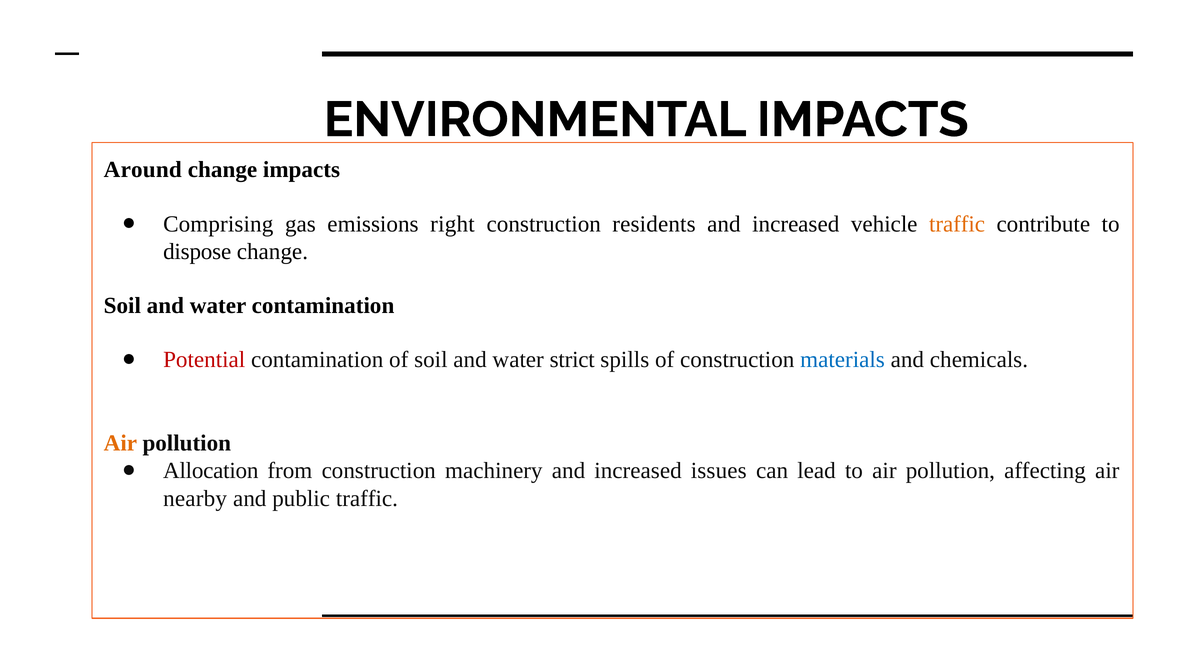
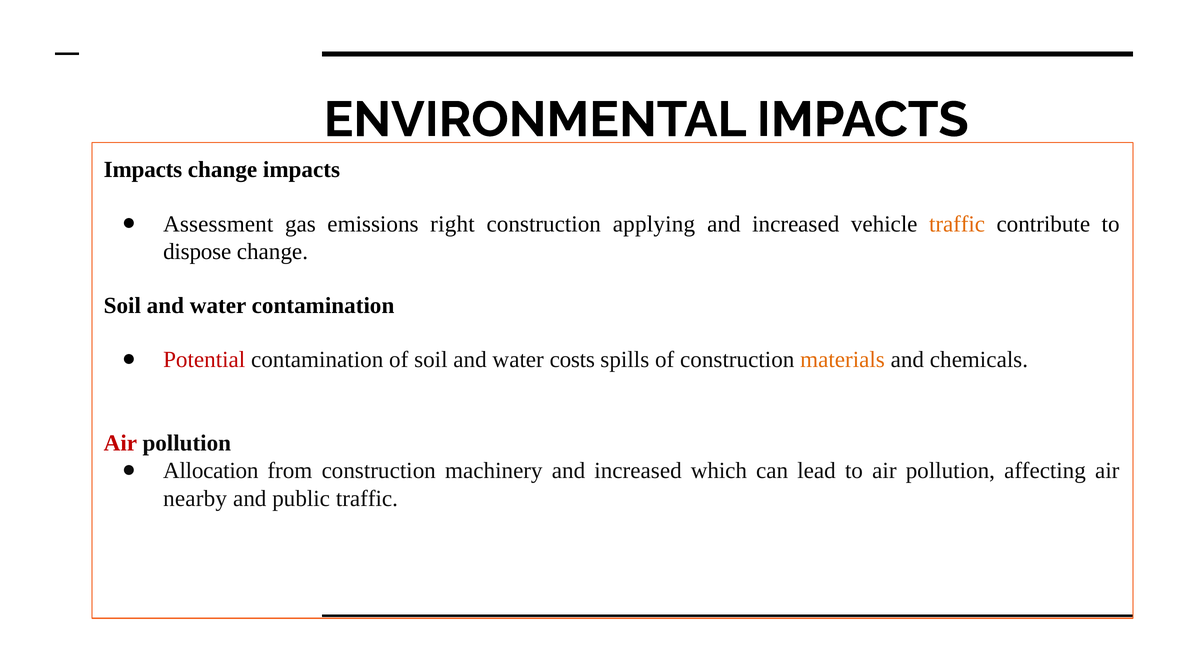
Around: Around -> Impacts (143, 170)
Comprising: Comprising -> Assessment (218, 224)
residents: residents -> applying (654, 224)
strict: strict -> costs (572, 360)
materials colour: blue -> orange (843, 360)
Air colour: orange -> red (120, 443)
issues: issues -> which (719, 471)
